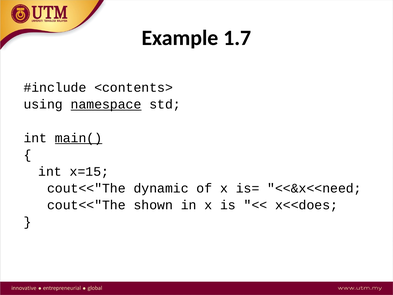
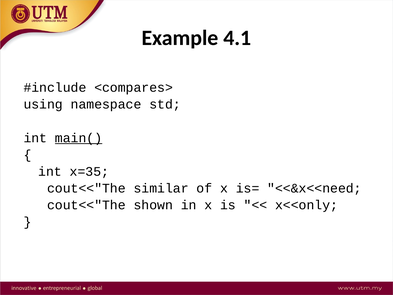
1.7: 1.7 -> 4.1 (237, 38)
<contents>: <contents> -> <compares> (134, 88)
namespace underline: present -> none (106, 104)
x=15: x=15 -> x=35 (89, 171)
dynamic: dynamic -> similar (161, 188)
x<<does: x<<does -> x<<only (307, 205)
